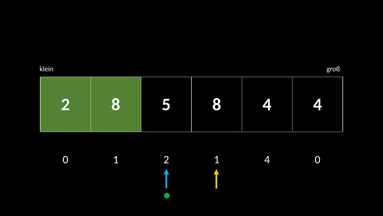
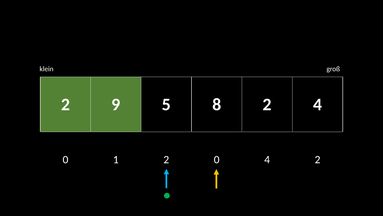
2 8: 8 -> 9 (116, 104)
8 4: 4 -> 2 (267, 104)
2 1: 1 -> 0 (217, 159)
0: 0 -> 2 (318, 159)
